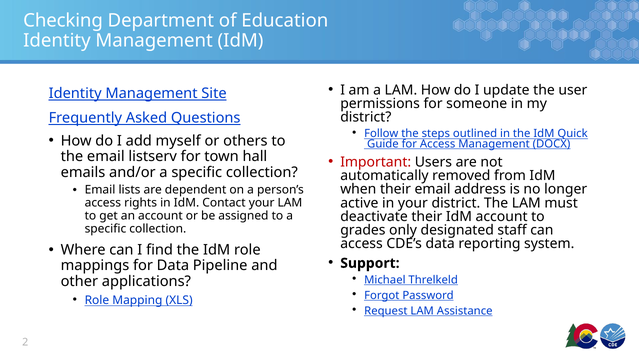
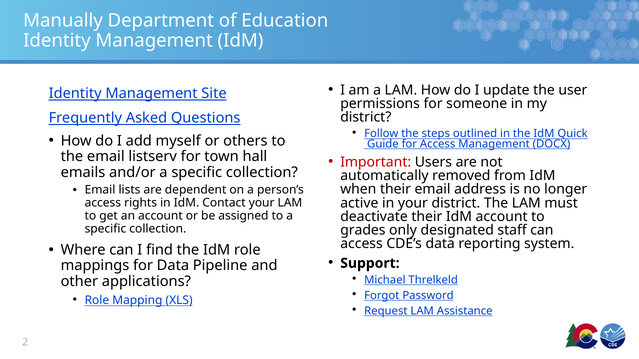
Checking: Checking -> Manually (63, 21)
